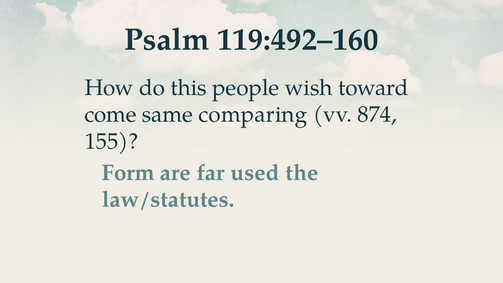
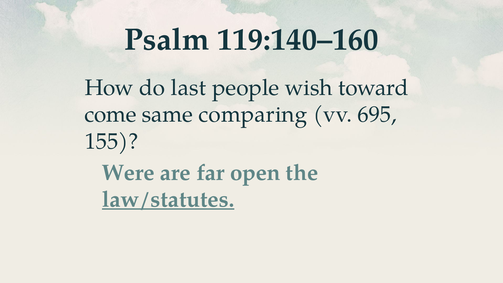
119:492–160: 119:492–160 -> 119:140–160 (298, 40)
this: this -> last (189, 88)
874: 874 -> 695 (377, 115)
Form: Form -> Were (128, 173)
used: used -> open (255, 173)
law/statutes underline: none -> present (168, 200)
